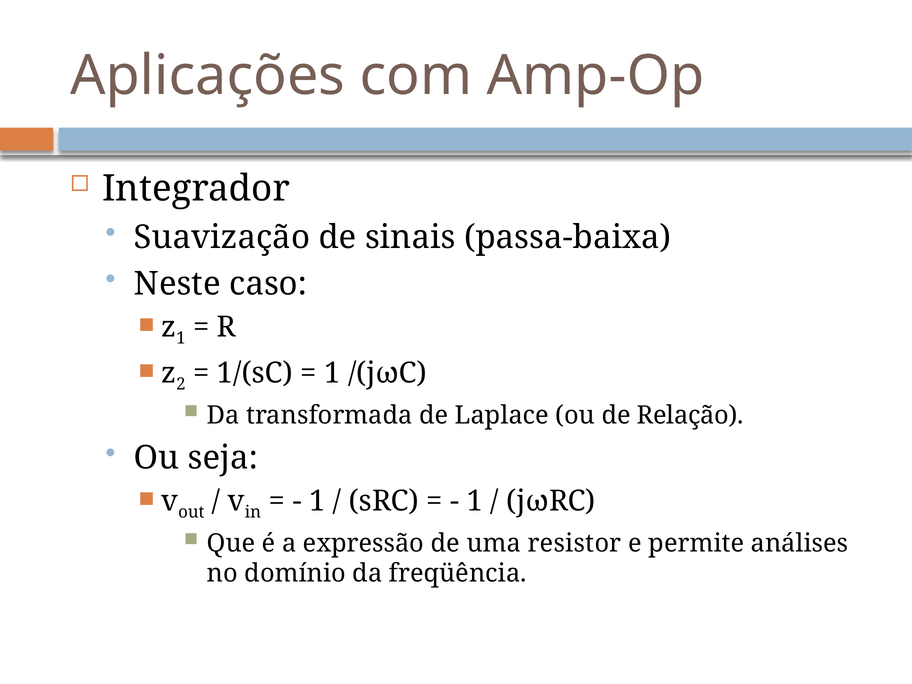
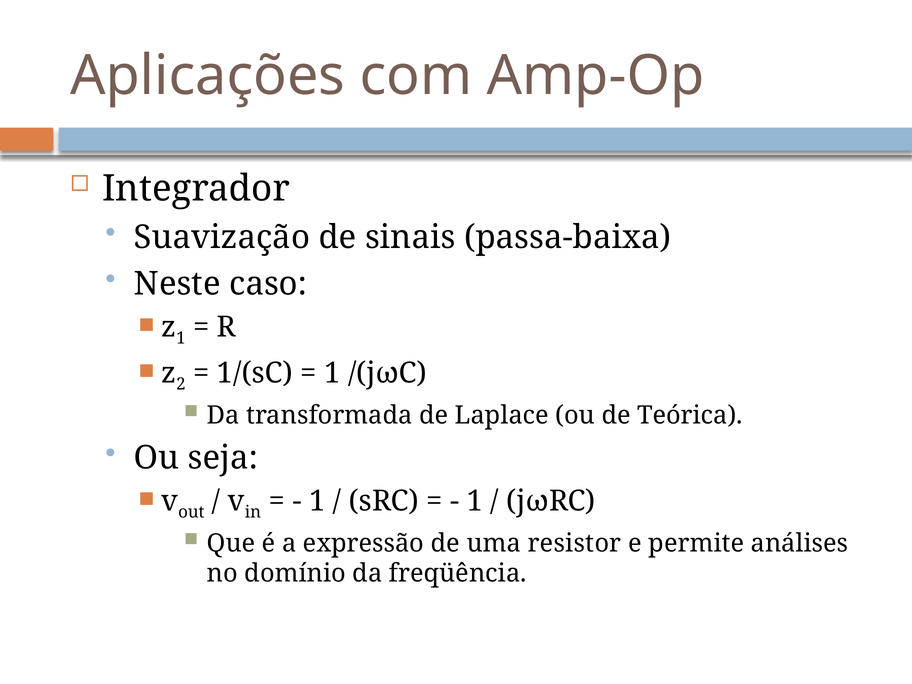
Relação: Relação -> Teórica (690, 415)
